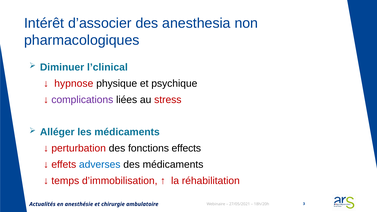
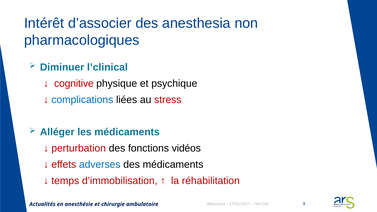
hypnose: hypnose -> cognitive (74, 84)
complications colour: purple -> blue (82, 100)
effects: effects -> vidéos (186, 148)
